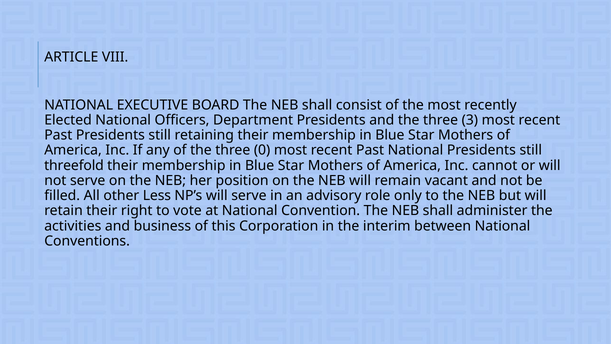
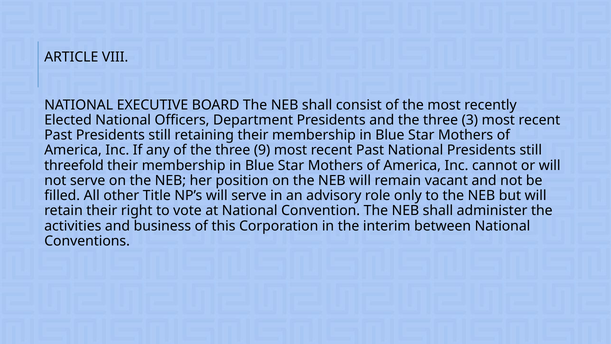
0: 0 -> 9 (262, 150)
Less: Less -> Title (157, 196)
